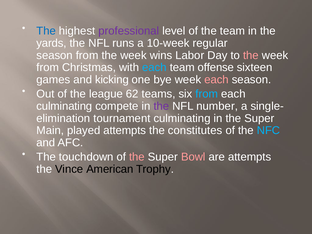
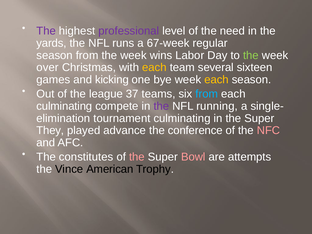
The colour: blue -> purple (46, 31)
the team: team -> need (232, 31)
10-week: 10-week -> 67-week (168, 43)
the colour: pink -> light green (251, 55)
from: from -> over (48, 68)
each colour: light blue -> yellow (154, 68)
offense: offense -> several (216, 68)
each colour: pink -> yellow (216, 80)
62: 62 -> 37 (132, 94)
number: number -> running (217, 106)
Main: Main -> They (50, 130)
played attempts: attempts -> advance (125, 130)
constitutes: constitutes -> conference (195, 130)
NFC colour: light blue -> pink (268, 130)
touchdown: touchdown -> constitutes (86, 157)
